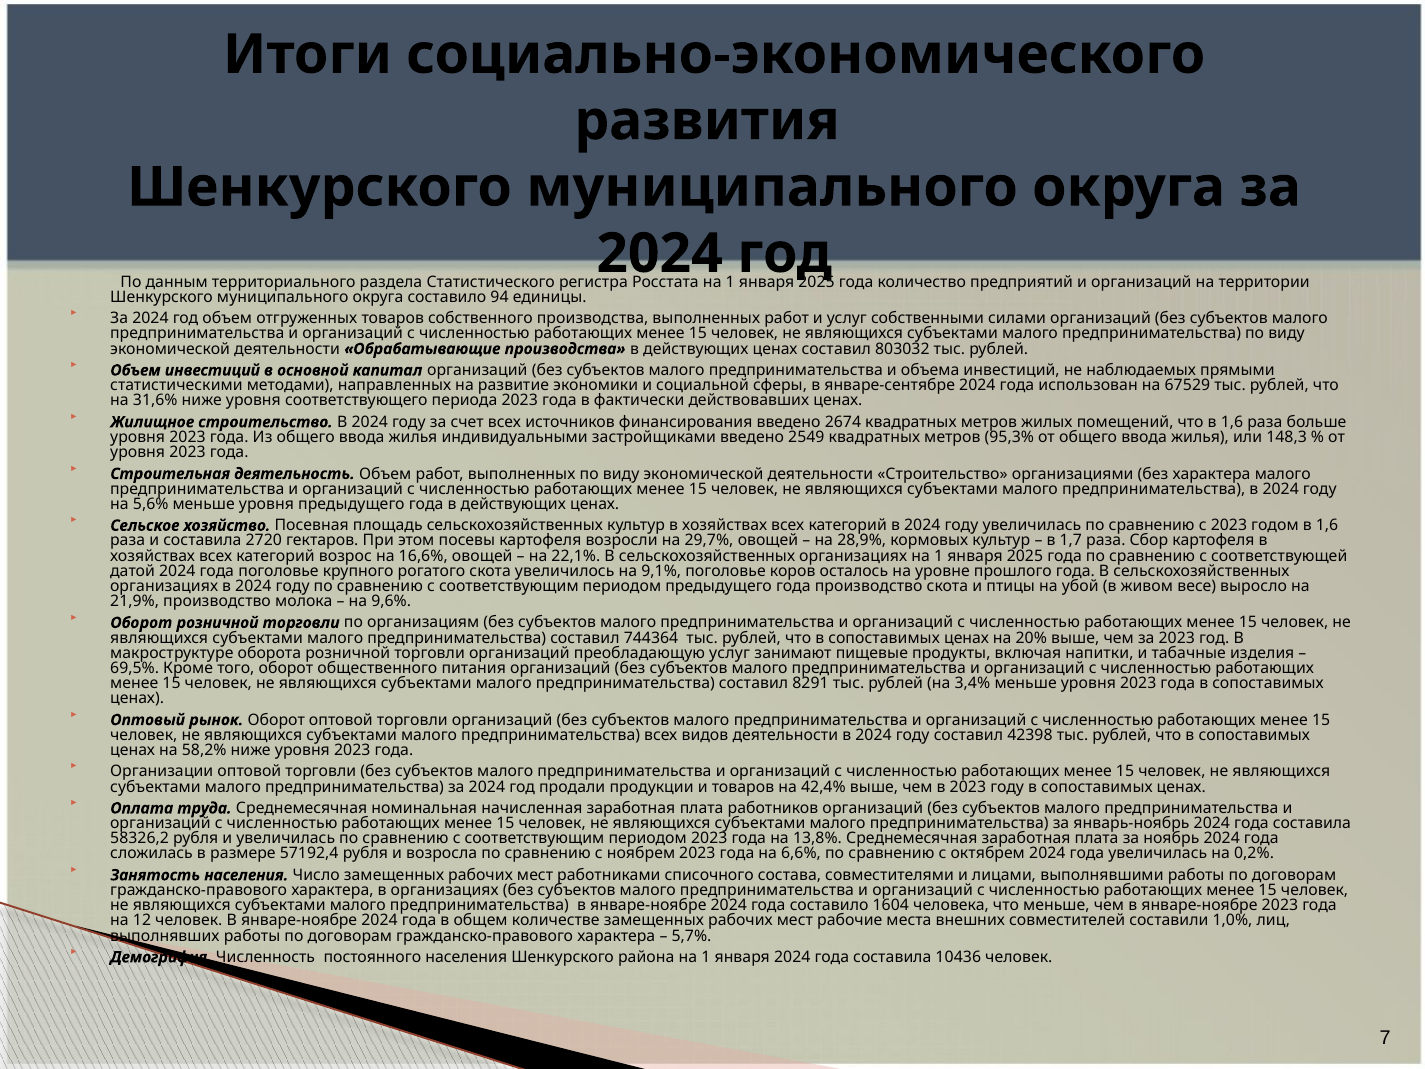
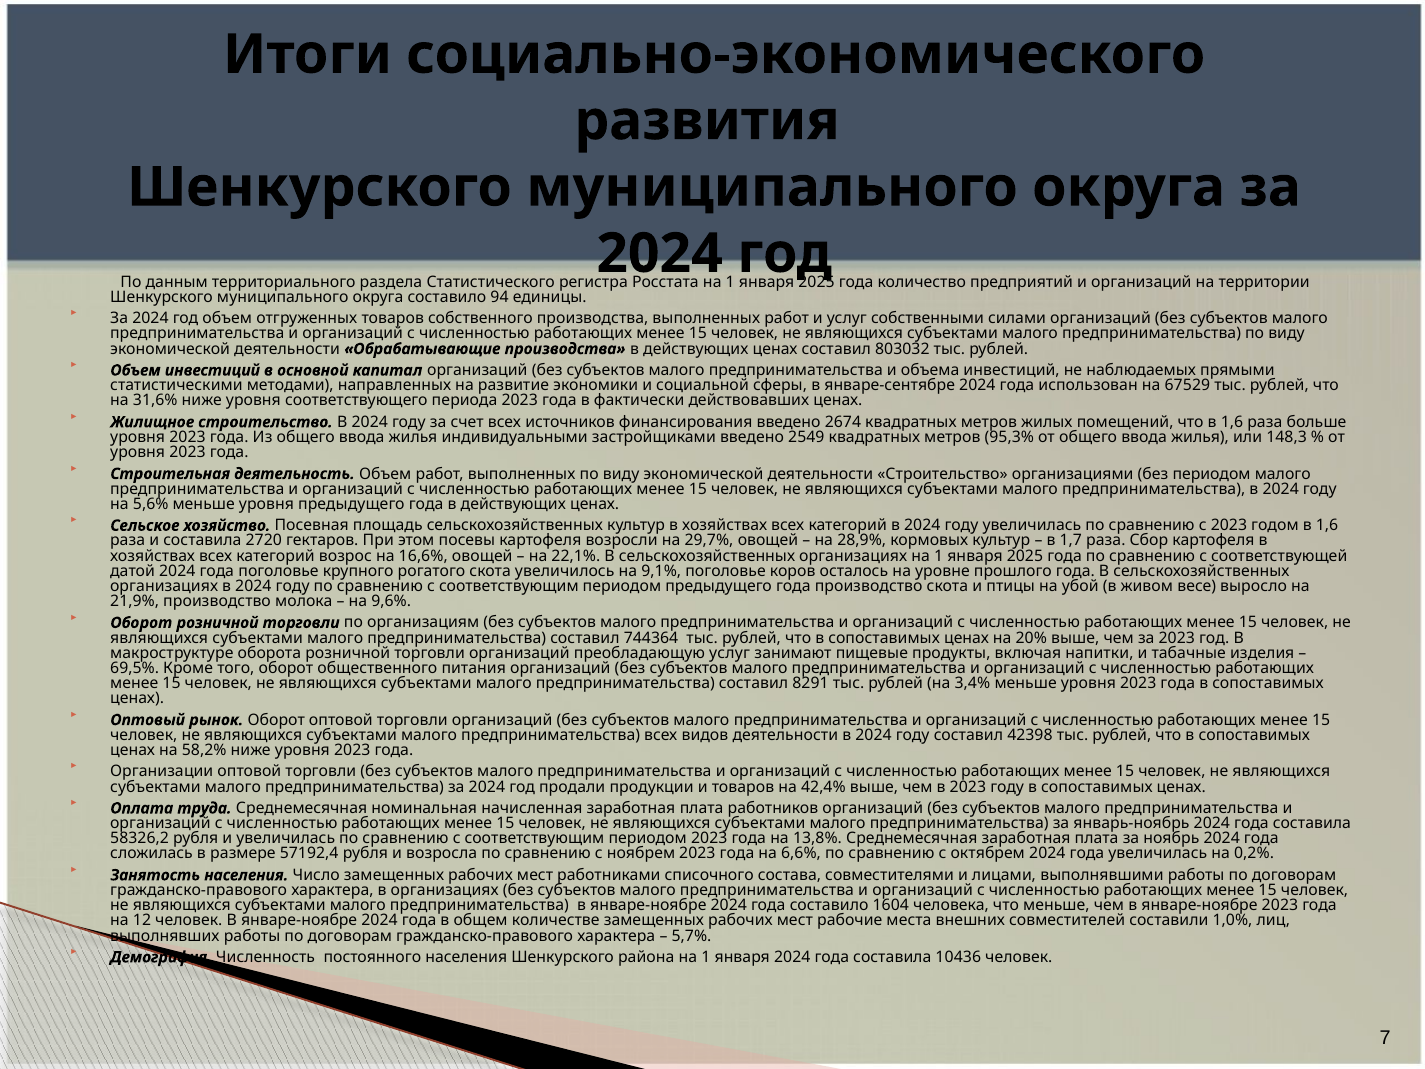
без характера: характера -> периодом (1212, 474)
